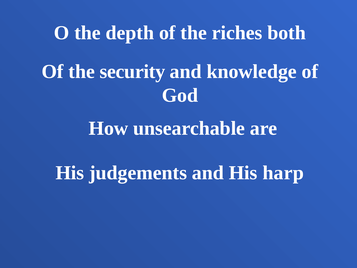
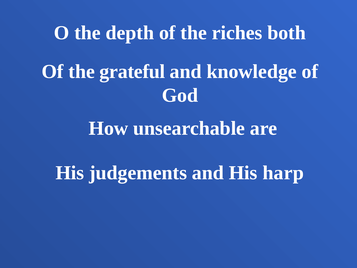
security: security -> grateful (132, 72)
